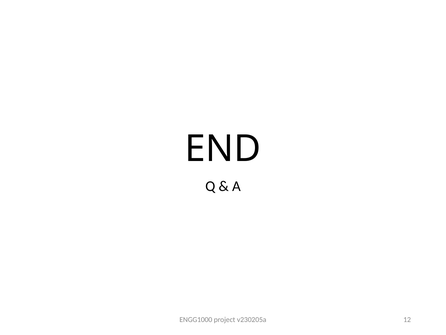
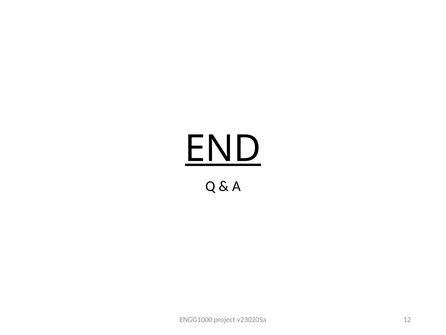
END underline: none -> present (223, 149)
